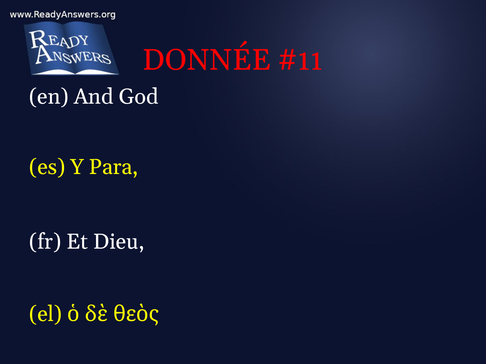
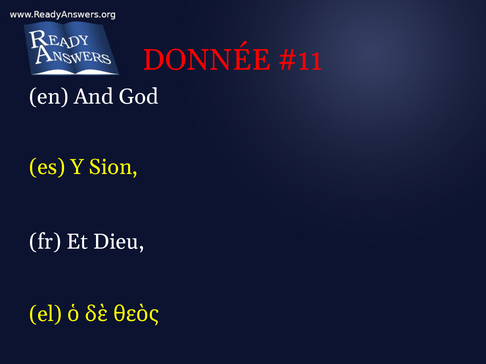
Para: Para -> Sion (114, 167)
